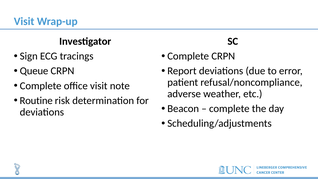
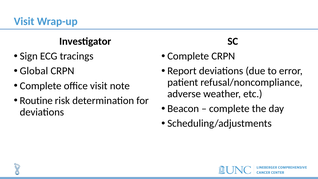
Queue: Queue -> Global (34, 71)
